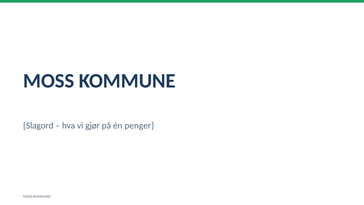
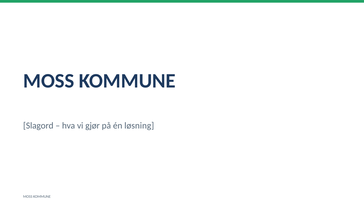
penger: penger -> løsning (139, 125)
